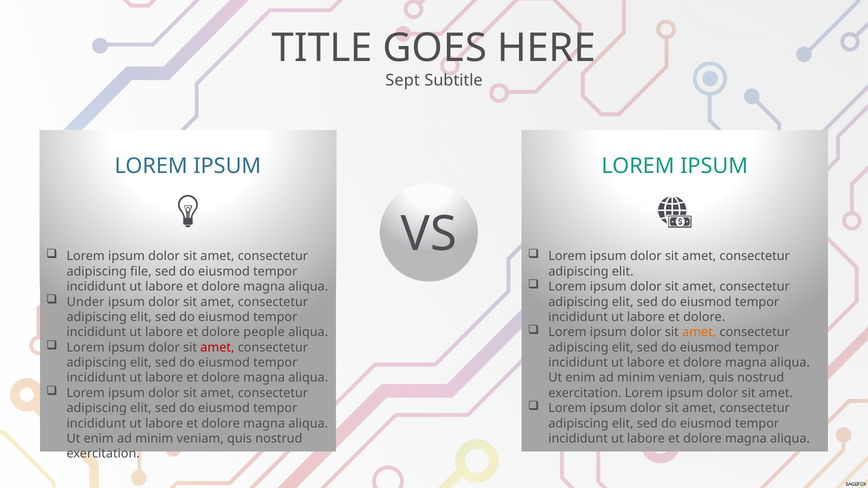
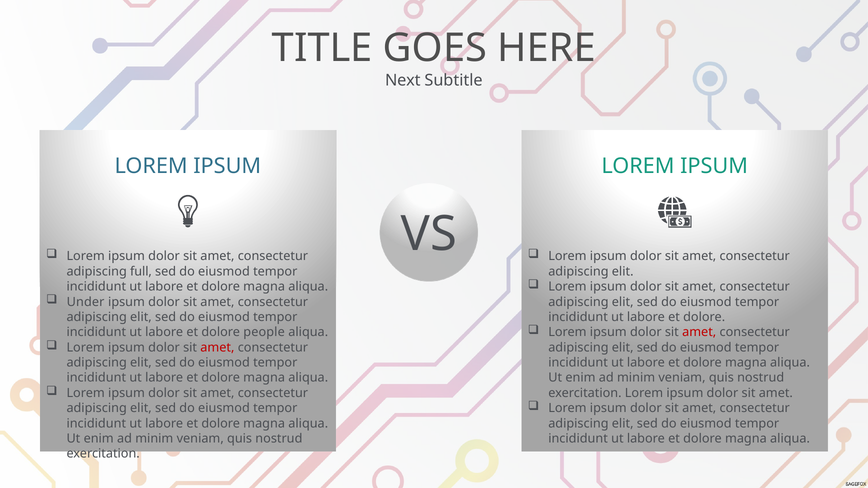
Sept: Sept -> Next (403, 80)
file: file -> full (141, 272)
amet colour: orange -> red (699, 332)
